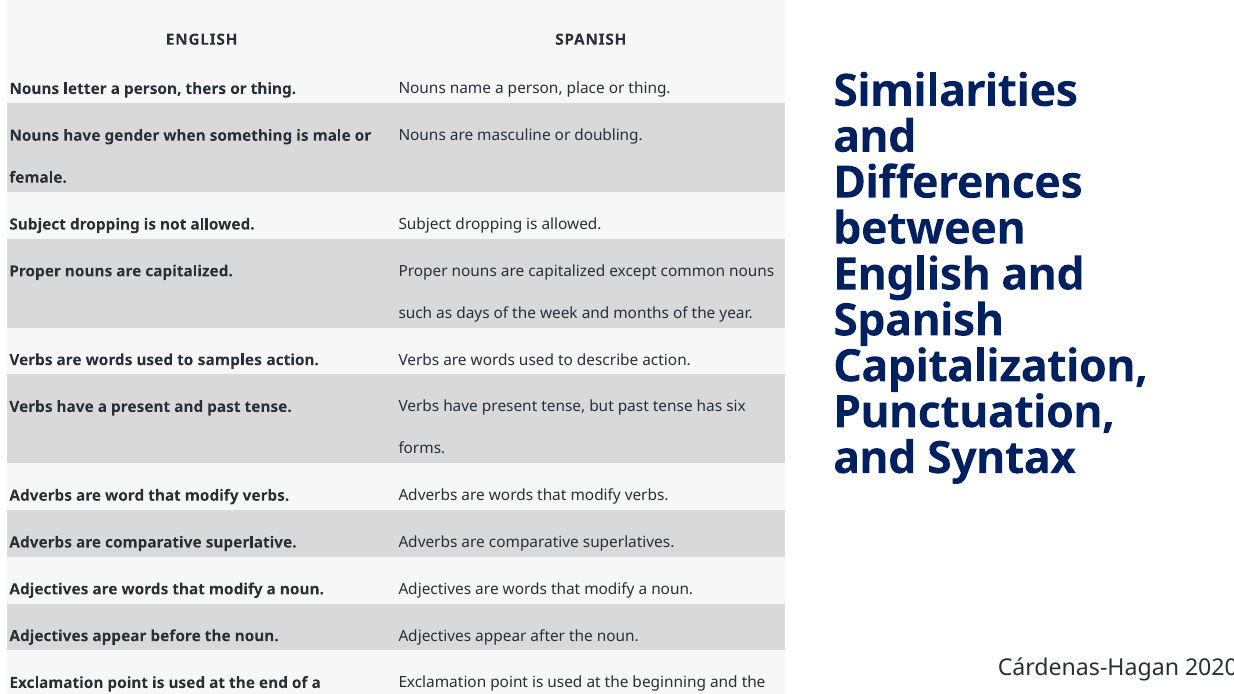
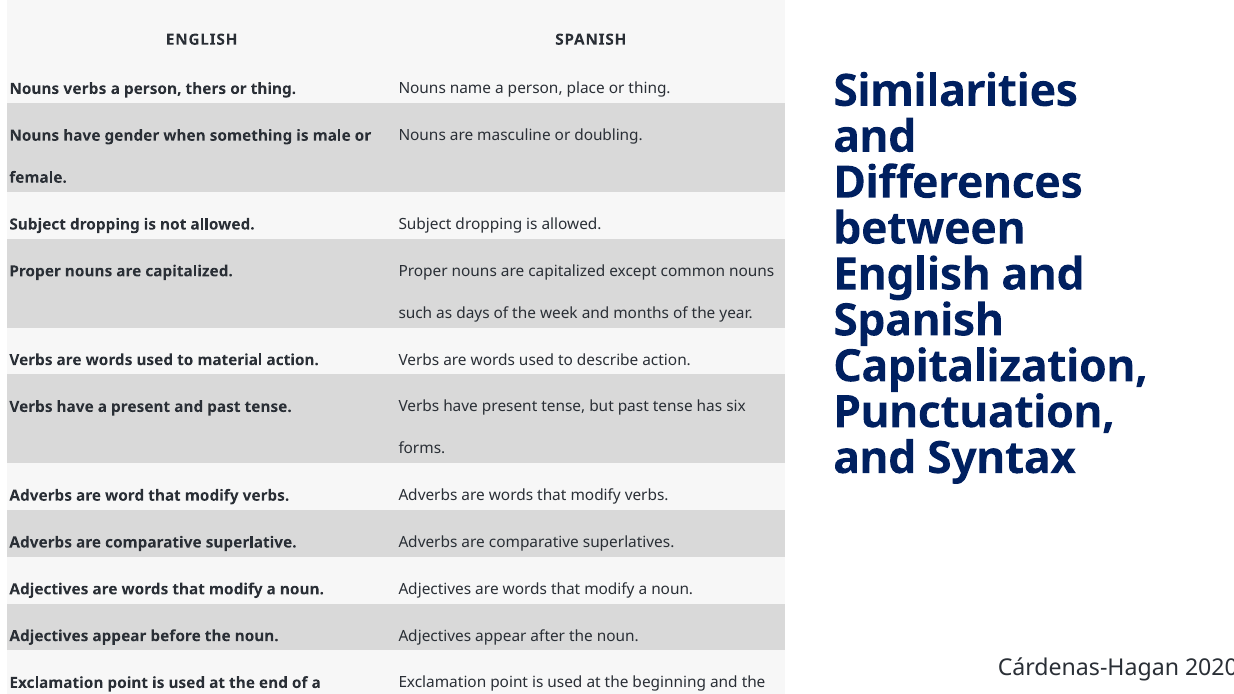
Nouns letter: letter -> verbs (85, 89)
samples: samples -> material (230, 360)
